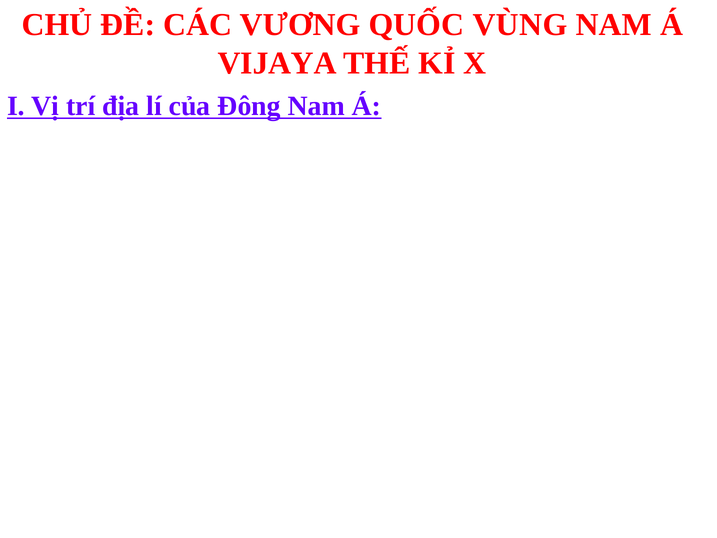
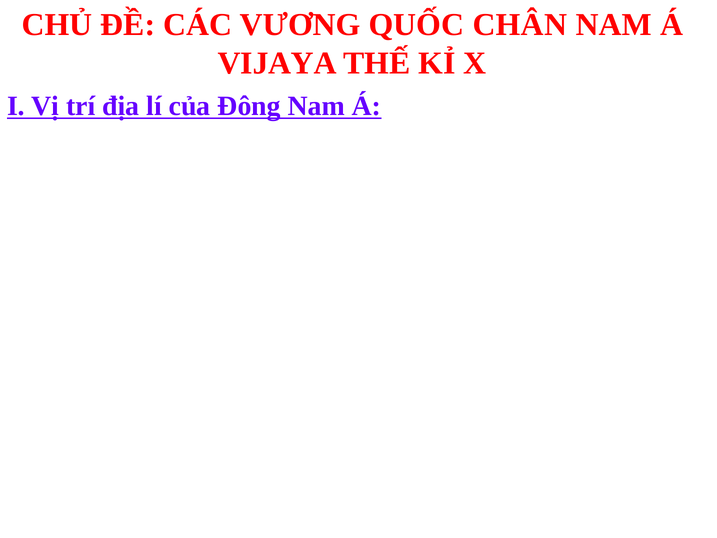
VÙNG: VÙNG -> CHÂN (520, 25)
